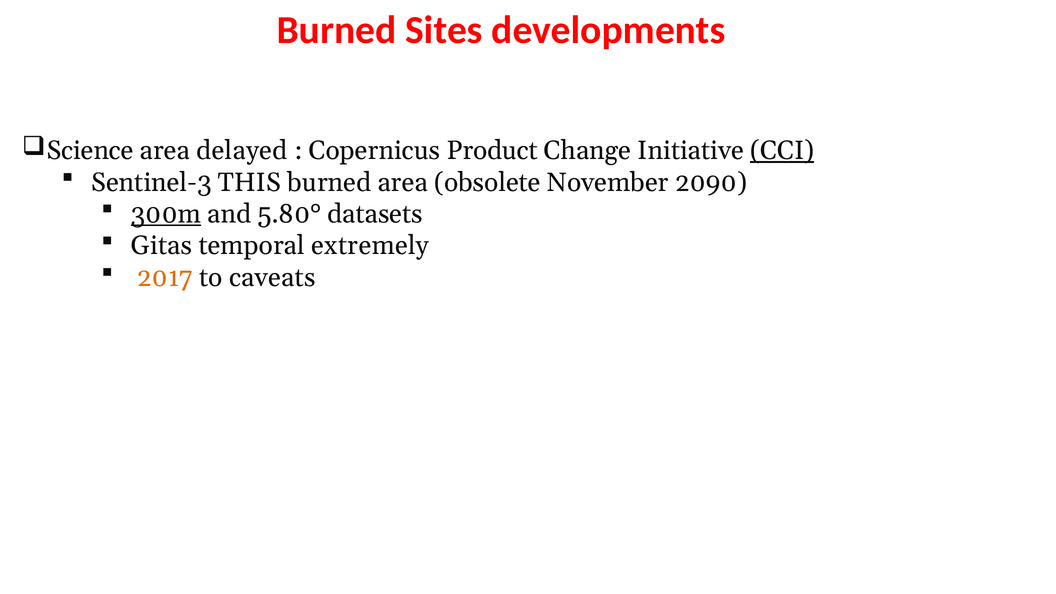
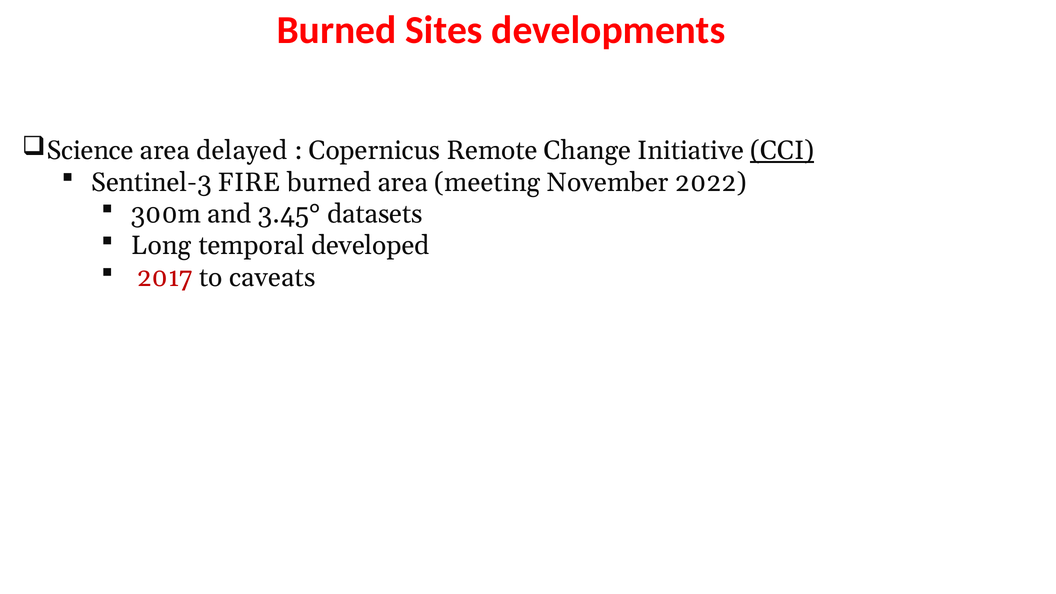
Product: Product -> Remote (492, 151)
THIS: THIS -> FIRE (249, 182)
obsolete: obsolete -> meeting (487, 182)
2090: 2090 -> 2022 (711, 182)
300m underline: present -> none (166, 214)
5.80°: 5.80° -> 3.45° (289, 214)
Gitas: Gitas -> Long (161, 246)
extremely: extremely -> developed (370, 246)
2017 colour: orange -> red (165, 277)
